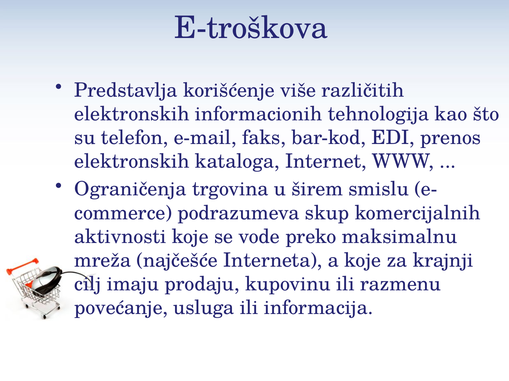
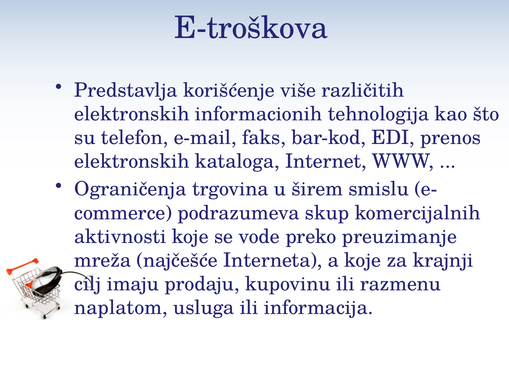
maksimalnu: maksimalnu -> preuzimanje (399, 237)
povećanje: povećanje -> naplatom (121, 308)
